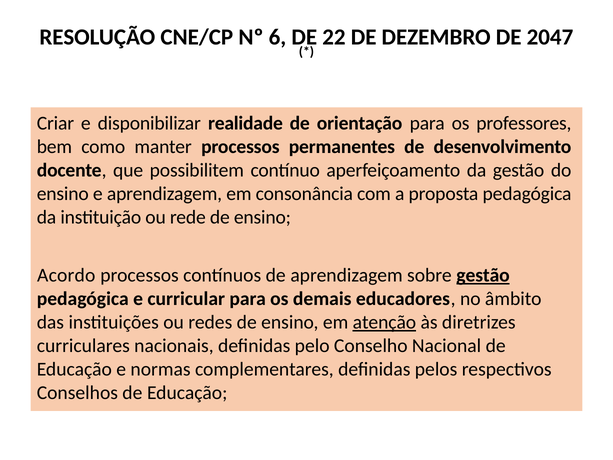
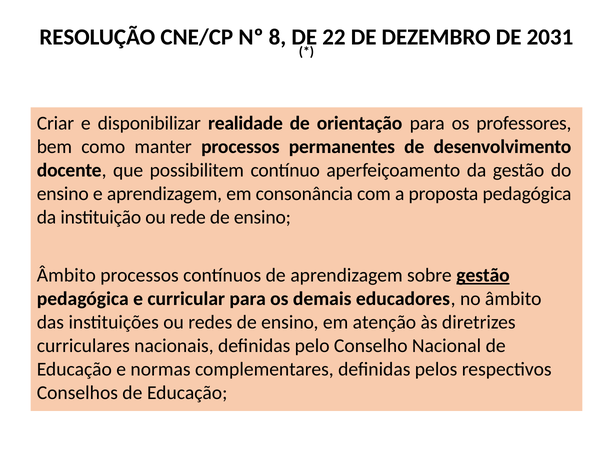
6: 6 -> 8 (277, 37)
2047: 2047 -> 2031 (550, 37)
Acordo: Acordo -> Âmbito (66, 275)
atenção underline: present -> none (384, 322)
